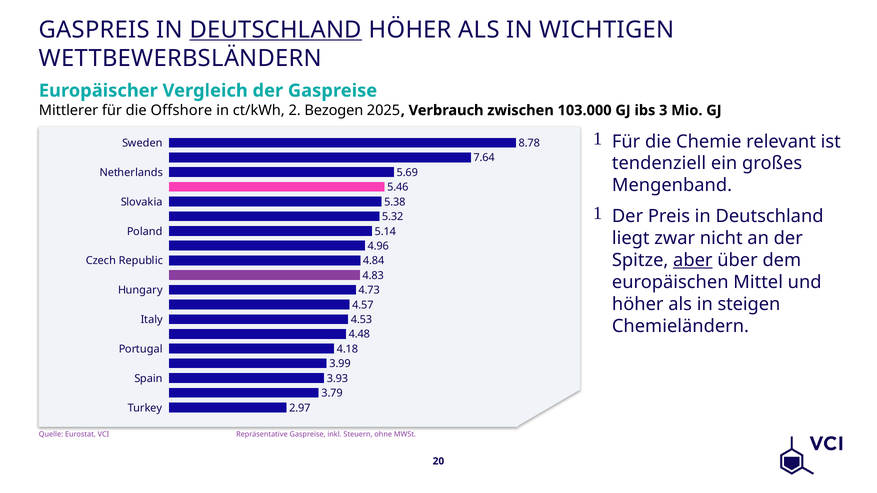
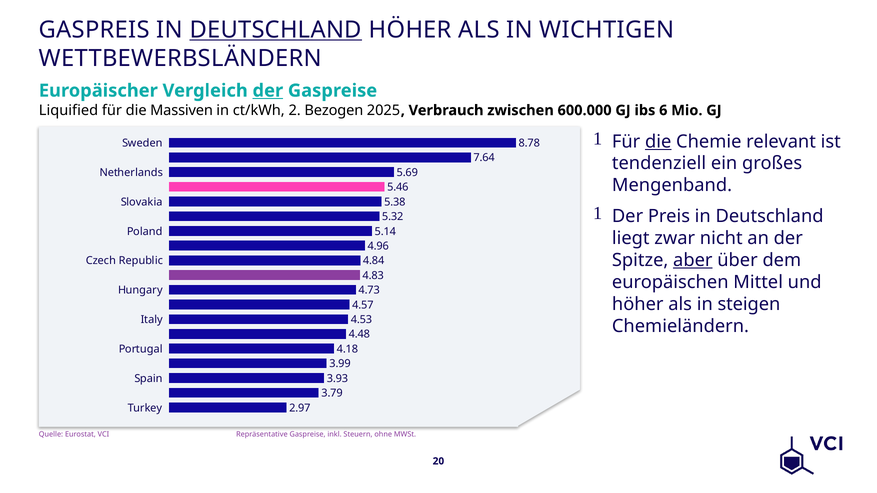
der underline: none -> present (268, 91)
Mittlerer: Mittlerer -> Liquified (68, 110)
Offshore: Offshore -> Massiven (182, 110)
103.000: 103.000 -> 600.000 (585, 110)
3: 3 -> 6 (663, 110)
die underline: none -> present (658, 142)
